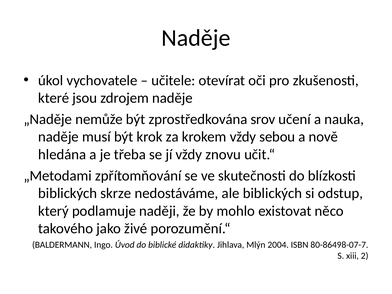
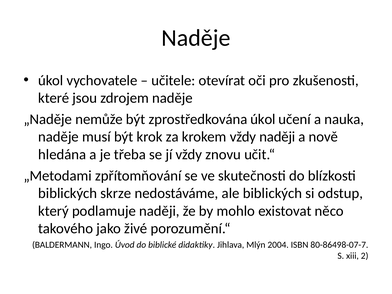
zprostředkována srov: srov -> úkol (263, 119)
vždy sebou: sebou -> naději (277, 137)
